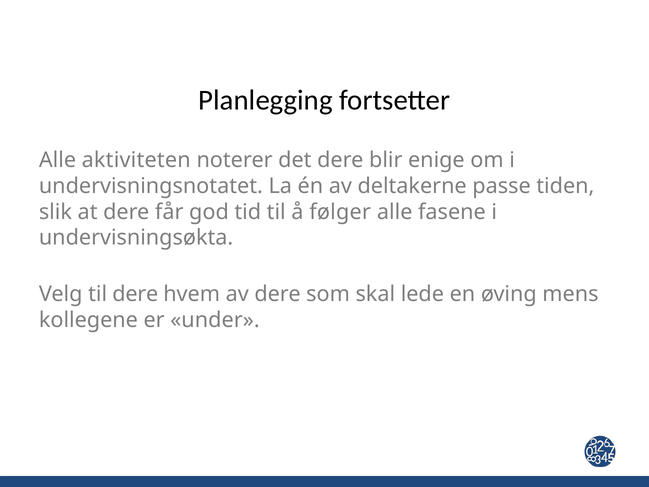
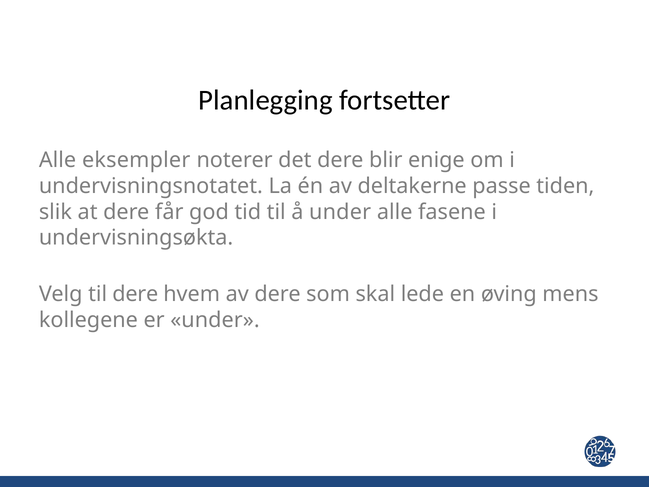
aktiviteten: aktiviteten -> eksempler (136, 160)
å følger: følger -> under (340, 212)
